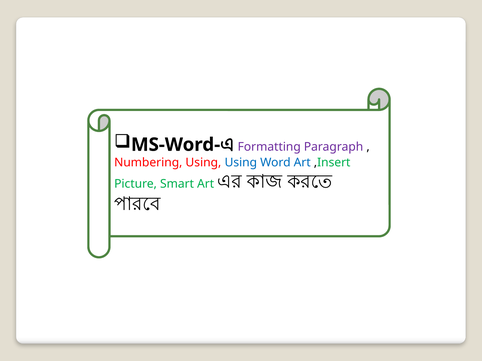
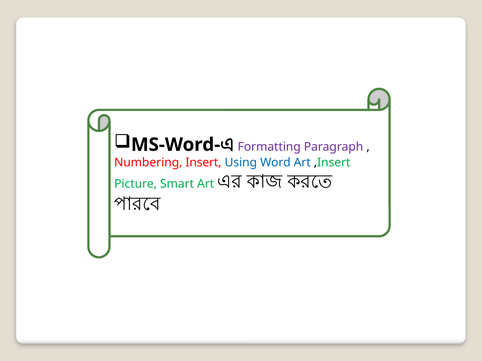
Numbering Using: Using -> Insert (203, 163)
